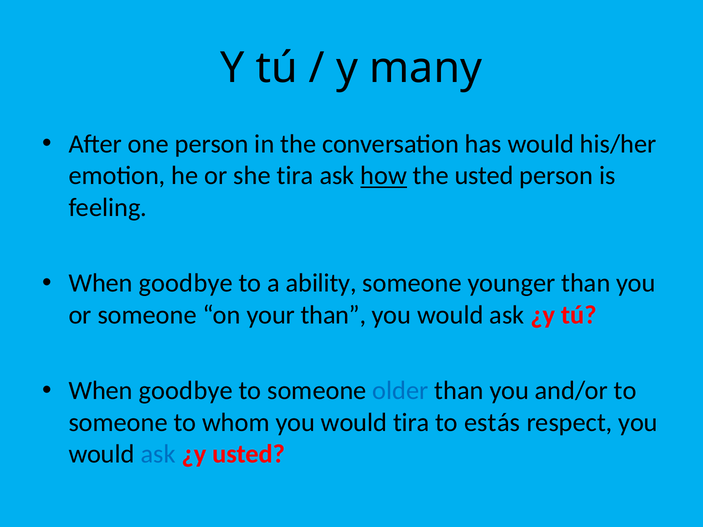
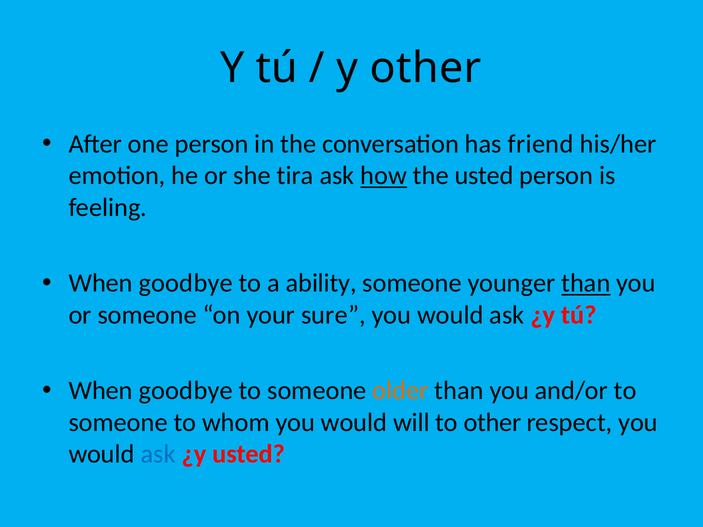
y many: many -> other (426, 68)
has would: would -> friend (541, 144)
than underline: none -> present (586, 283)
your than: than -> sure (333, 315)
older colour: blue -> orange (400, 391)
would tira: tira -> will (411, 423)
to estás: estás -> other (492, 423)
